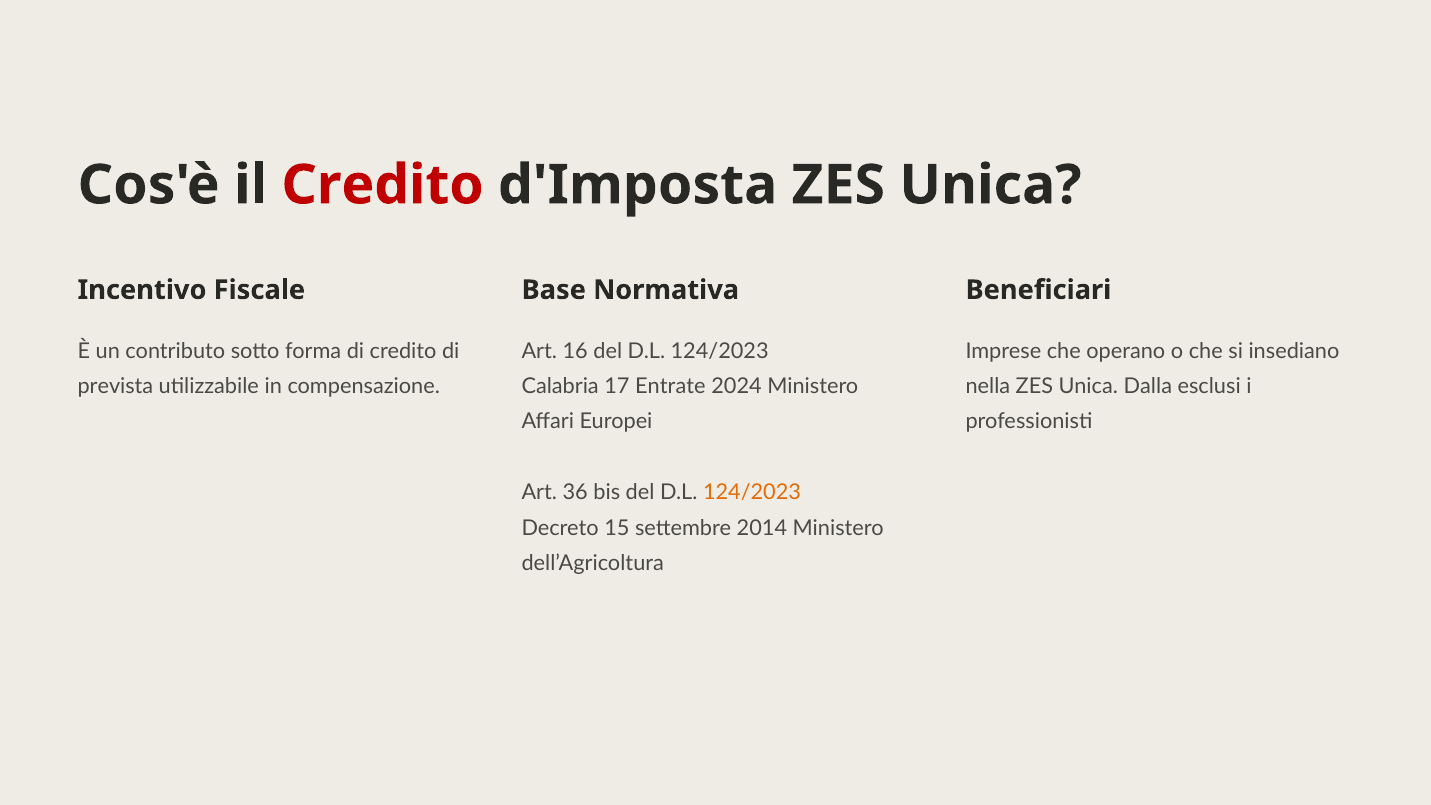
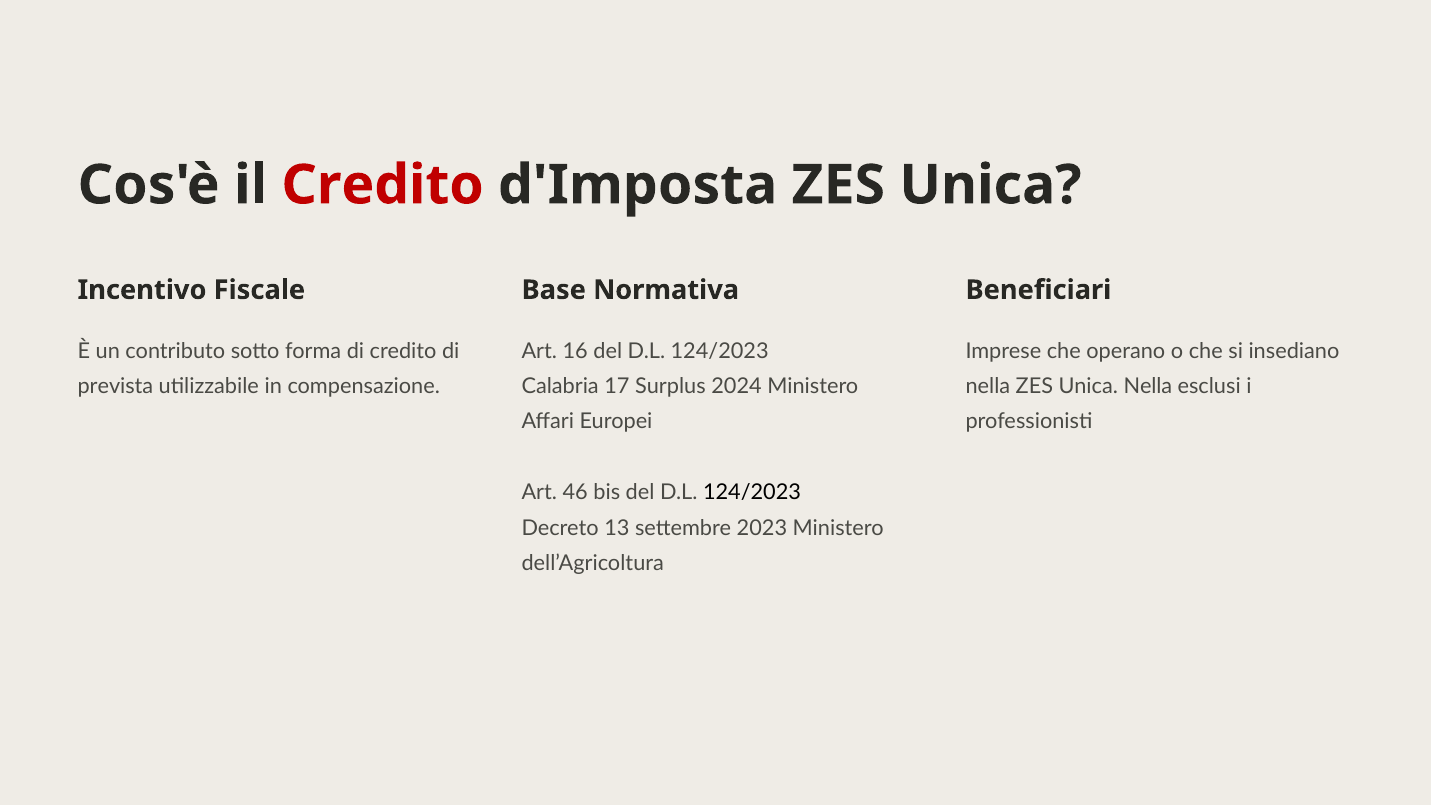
Entrate: Entrate -> Surplus (670, 386)
Unica Dalla: Dalla -> Nella (1148, 386)
36: 36 -> 46 (575, 493)
124/2023 colour: orange -> black (752, 493)
15: 15 -> 13 (617, 528)
2014: 2014 -> 2023 (762, 528)
